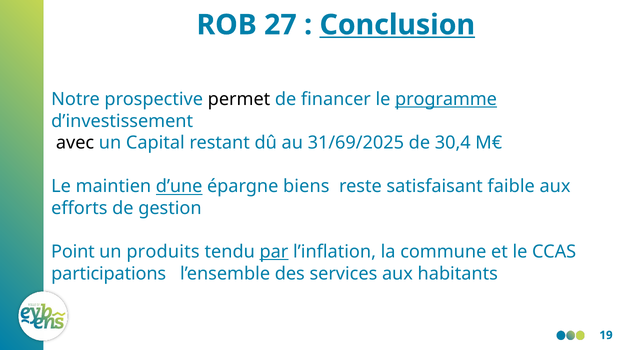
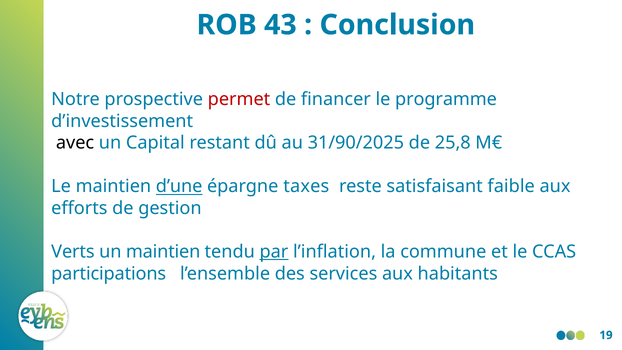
27: 27 -> 43 (280, 25)
Conclusion underline: present -> none (397, 25)
permet colour: black -> red (239, 99)
programme underline: present -> none (446, 99)
31/69/2025: 31/69/2025 -> 31/90/2025 (356, 143)
30,4: 30,4 -> 25,8 (453, 143)
biens: biens -> taxes (306, 186)
Point: Point -> Verts (73, 252)
un produits: produits -> maintien (163, 252)
